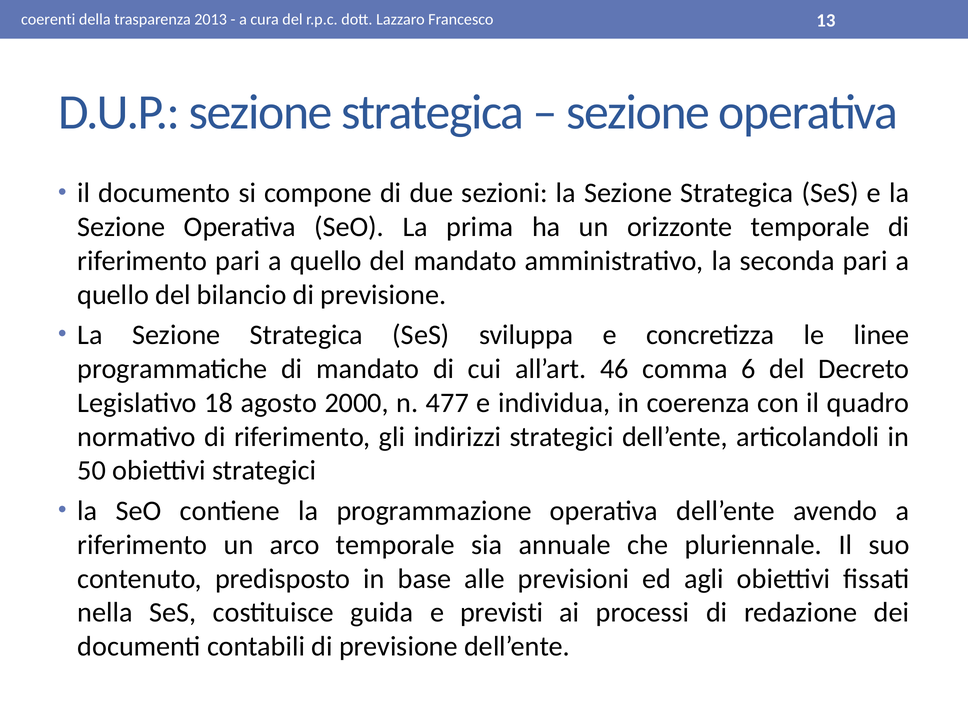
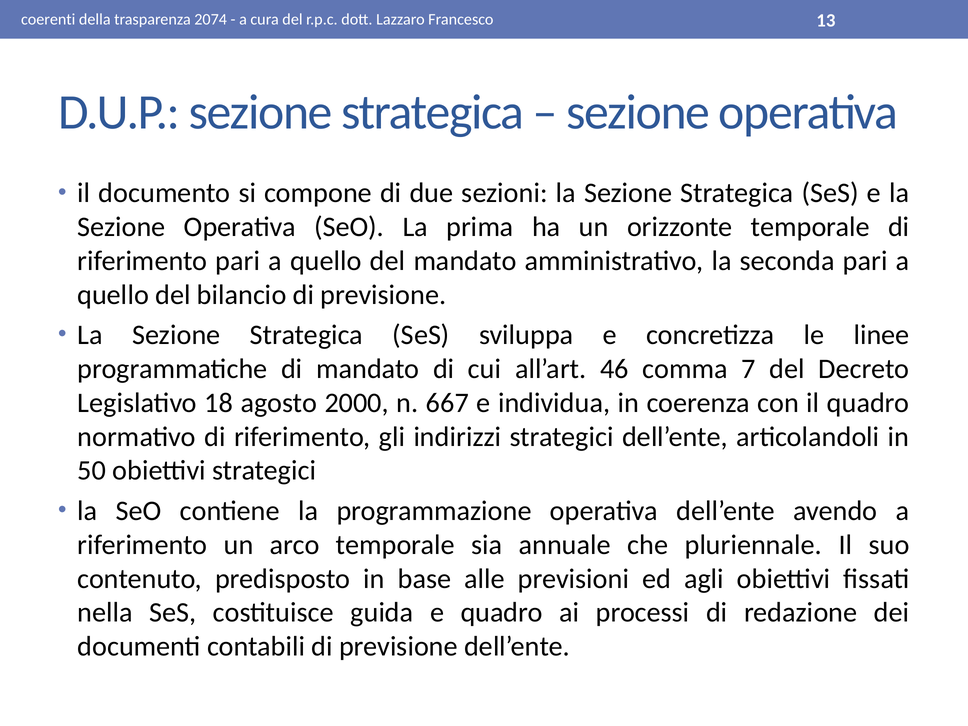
2013: 2013 -> 2074 (211, 20)
6: 6 -> 7 (749, 369)
477: 477 -> 667 (447, 403)
e previsti: previsti -> quadro (502, 613)
